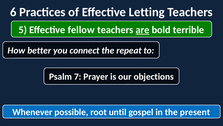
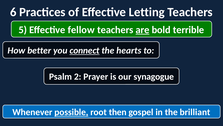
connect underline: none -> present (85, 50)
repeat: repeat -> hearts (129, 50)
7: 7 -> 2 (78, 76)
objections: objections -> synagogue (154, 76)
possible underline: none -> present (71, 112)
until: until -> then (118, 112)
present: present -> brilliant (195, 112)
